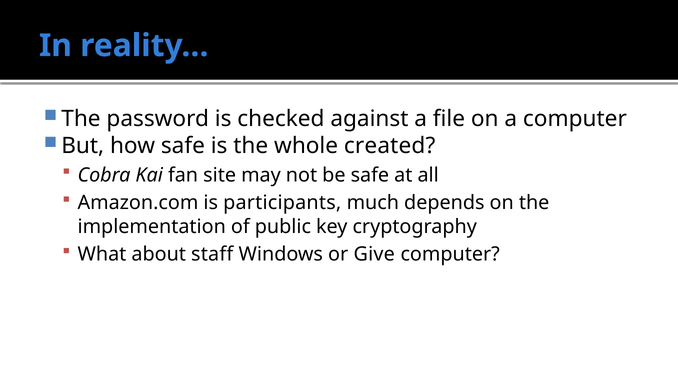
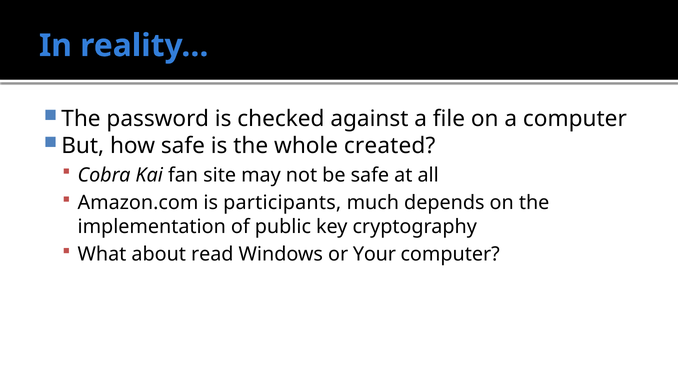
staff: staff -> read (212, 254)
Give: Give -> Your (374, 254)
